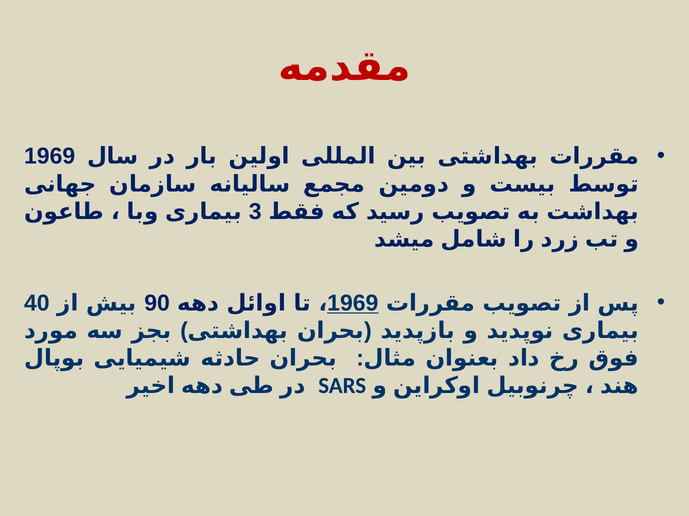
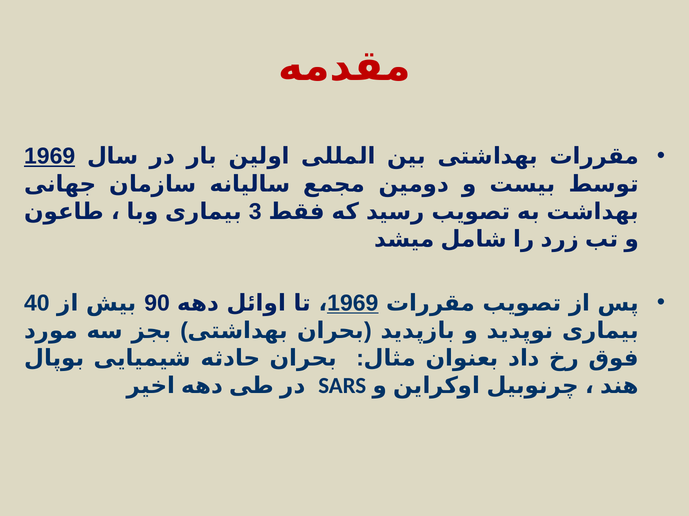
1969 underline: none -> present (50, 157)
